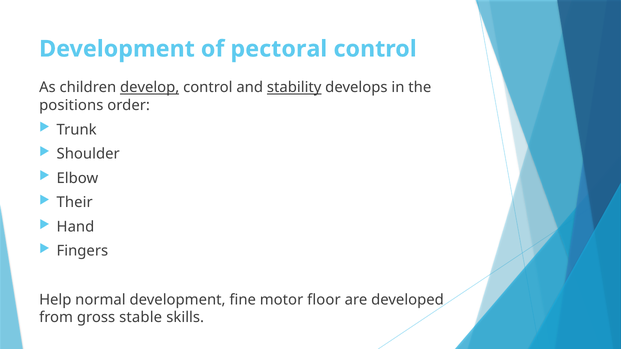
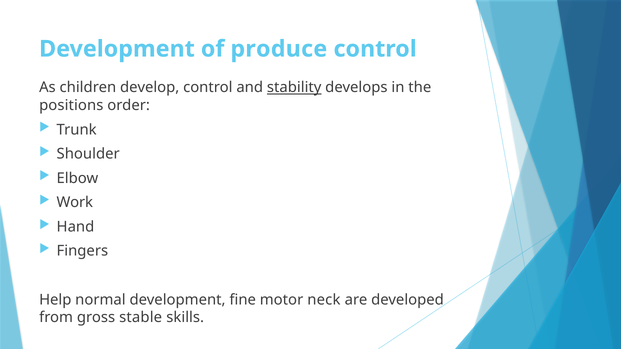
pectoral: pectoral -> produce (279, 49)
develop underline: present -> none (150, 88)
Their: Their -> Work (75, 203)
floor: floor -> neck (324, 300)
